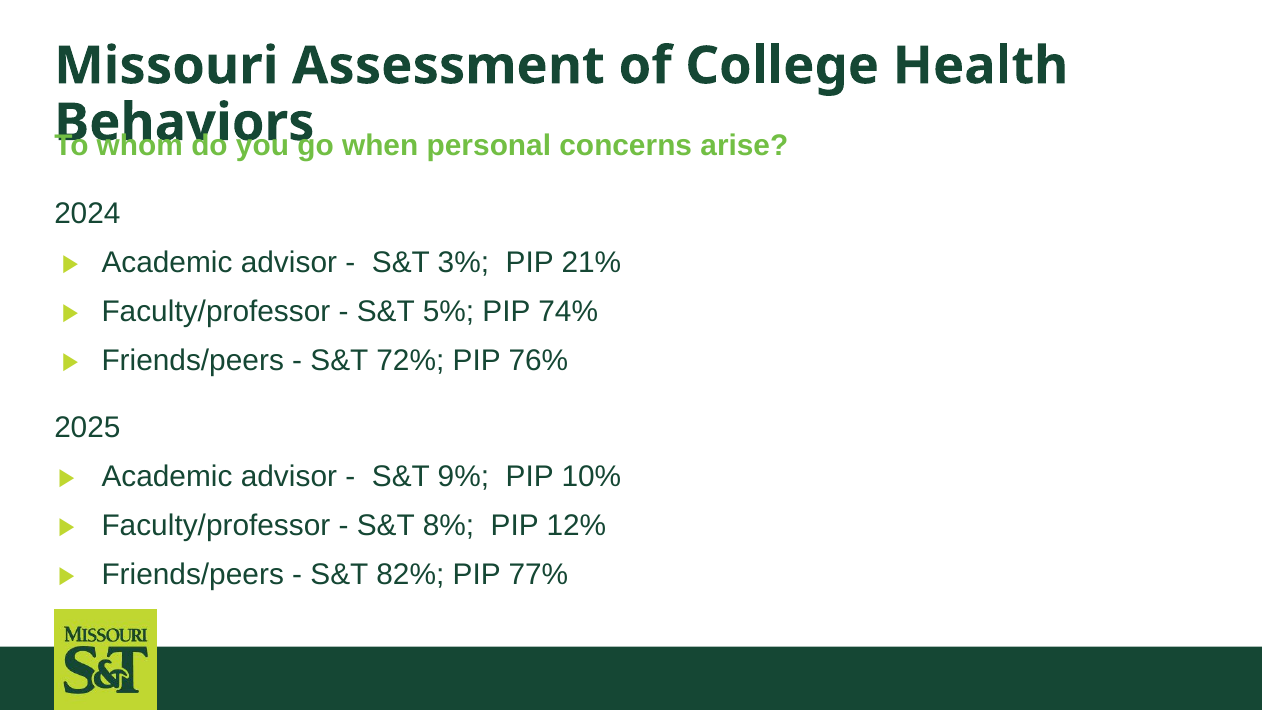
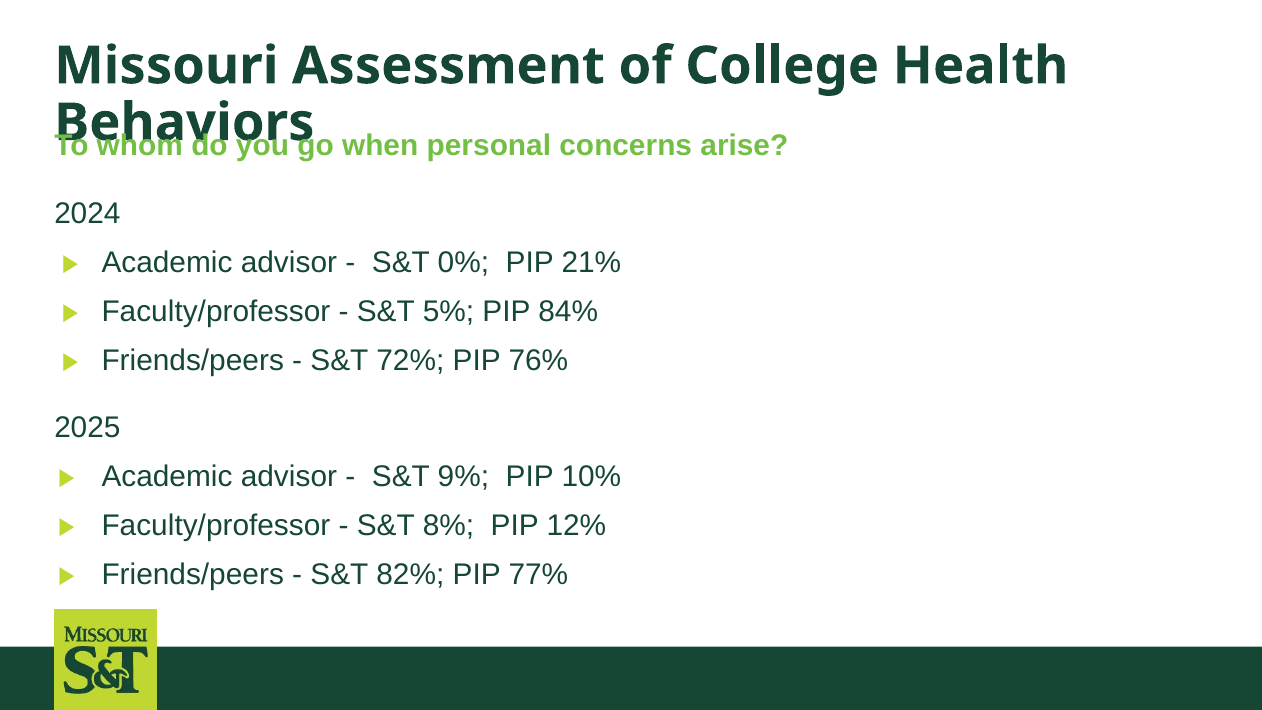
3%: 3% -> 0% (463, 262)
74%: 74% -> 84% (568, 311)
